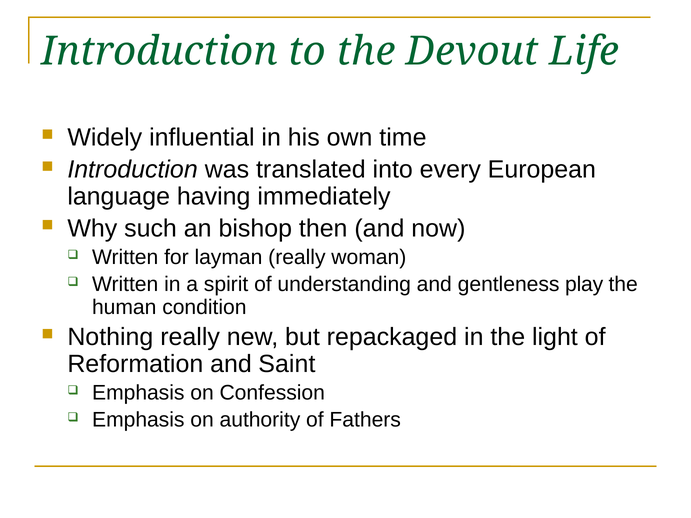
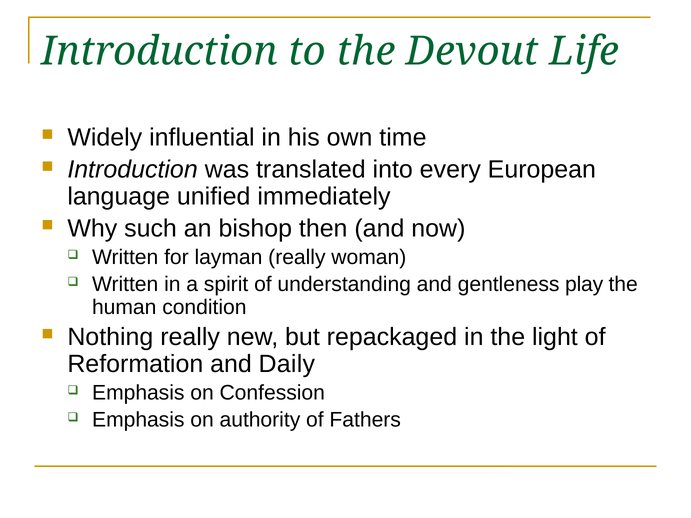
having: having -> unified (214, 197)
Saint: Saint -> Daily (287, 364)
